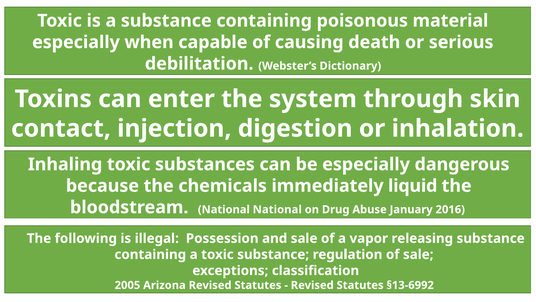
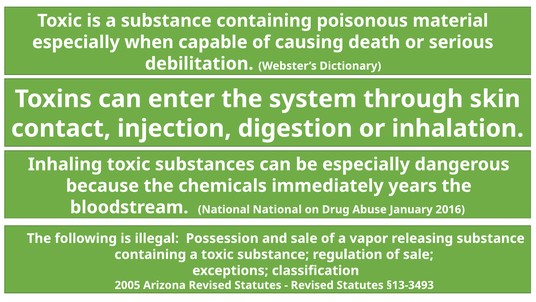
liquid: liquid -> years (413, 186)
§13-6992: §13-6992 -> §13-3493 (410, 285)
